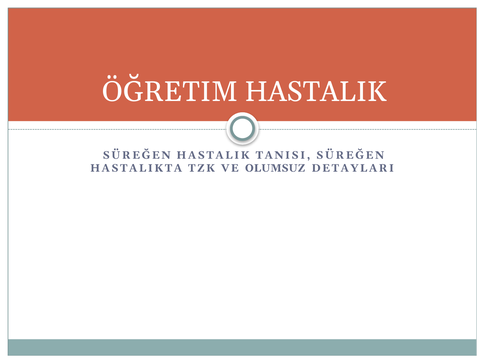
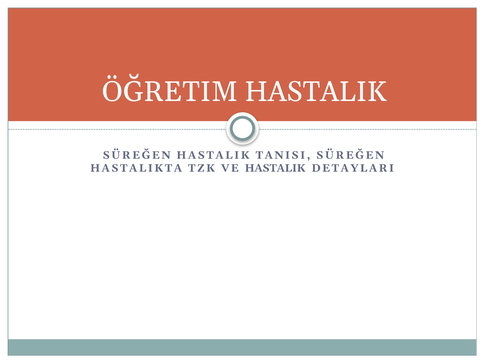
VE OLUMSUZ: OLUMSUZ -> HASTALIK (275, 168)
